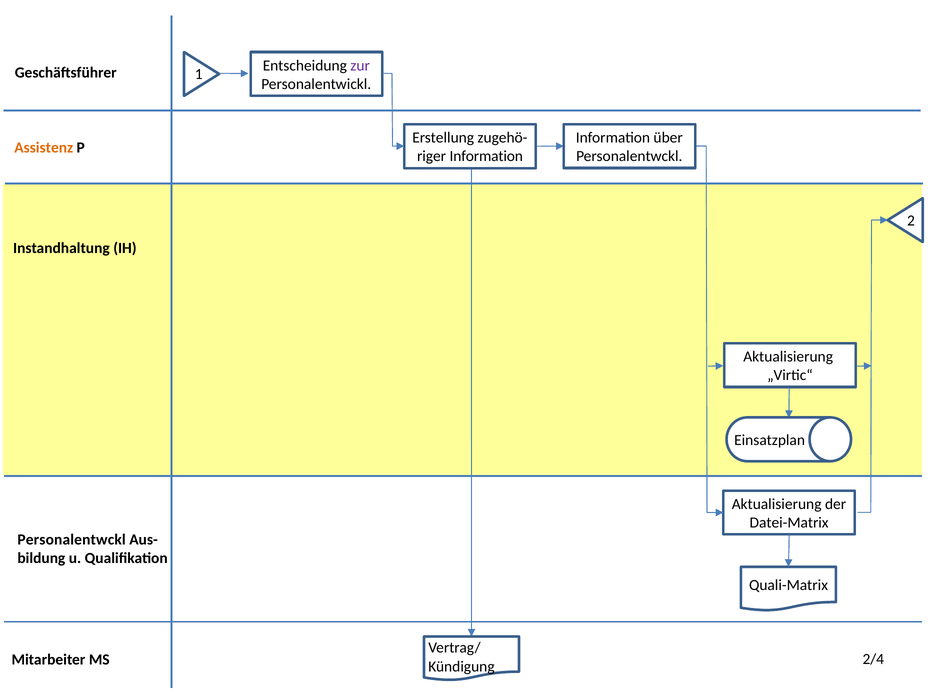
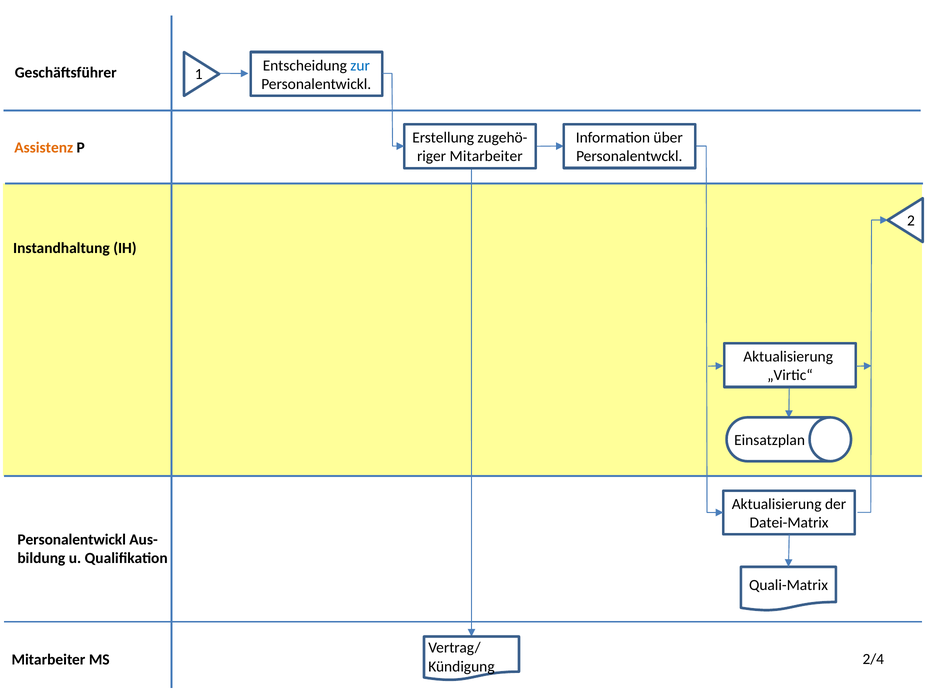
zur colour: purple -> blue (360, 65)
riger Information: Information -> Mitarbeiter (486, 156)
Personalentwckl: Personalentwckl -> Personalentwickl (72, 540)
